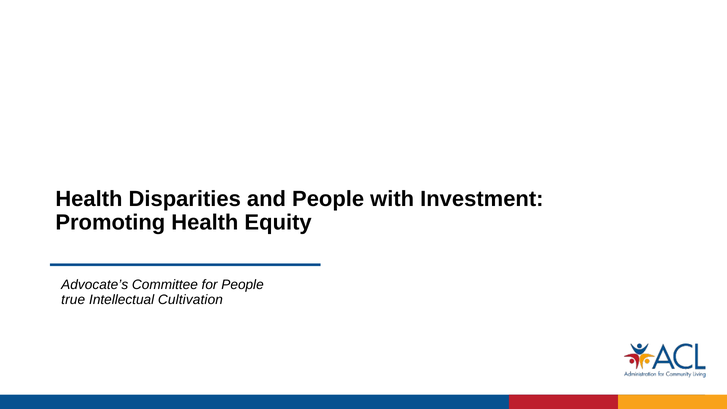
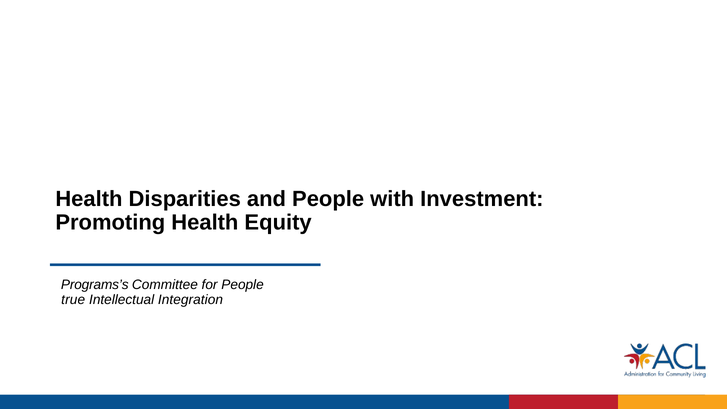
Advocate’s: Advocate’s -> Programs’s (95, 285)
Cultivation: Cultivation -> Integration (190, 300)
